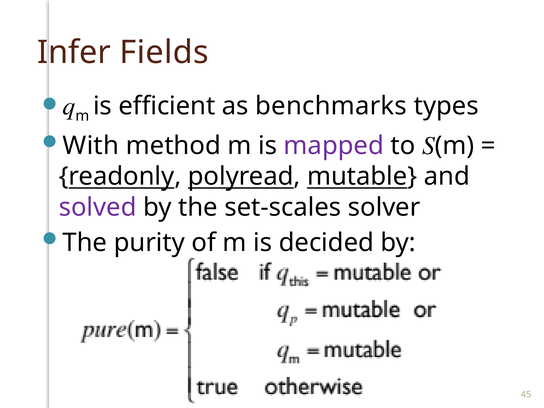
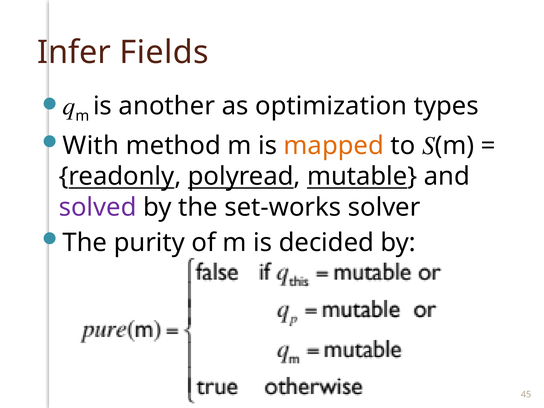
efficient: efficient -> another (167, 106)
benchmarks: benchmarks -> optimization (331, 106)
mapped colour: purple -> orange (334, 146)
set-scales: set-scales -> set-works (283, 207)
